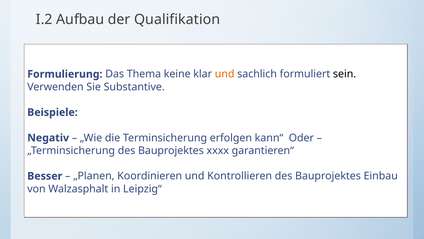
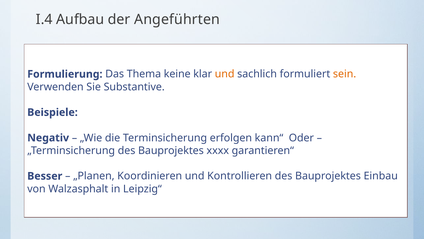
I.2: I.2 -> I.4 (44, 19)
Qualifikation: Qualifikation -> Angeführten (177, 19)
sein colour: black -> orange (345, 74)
